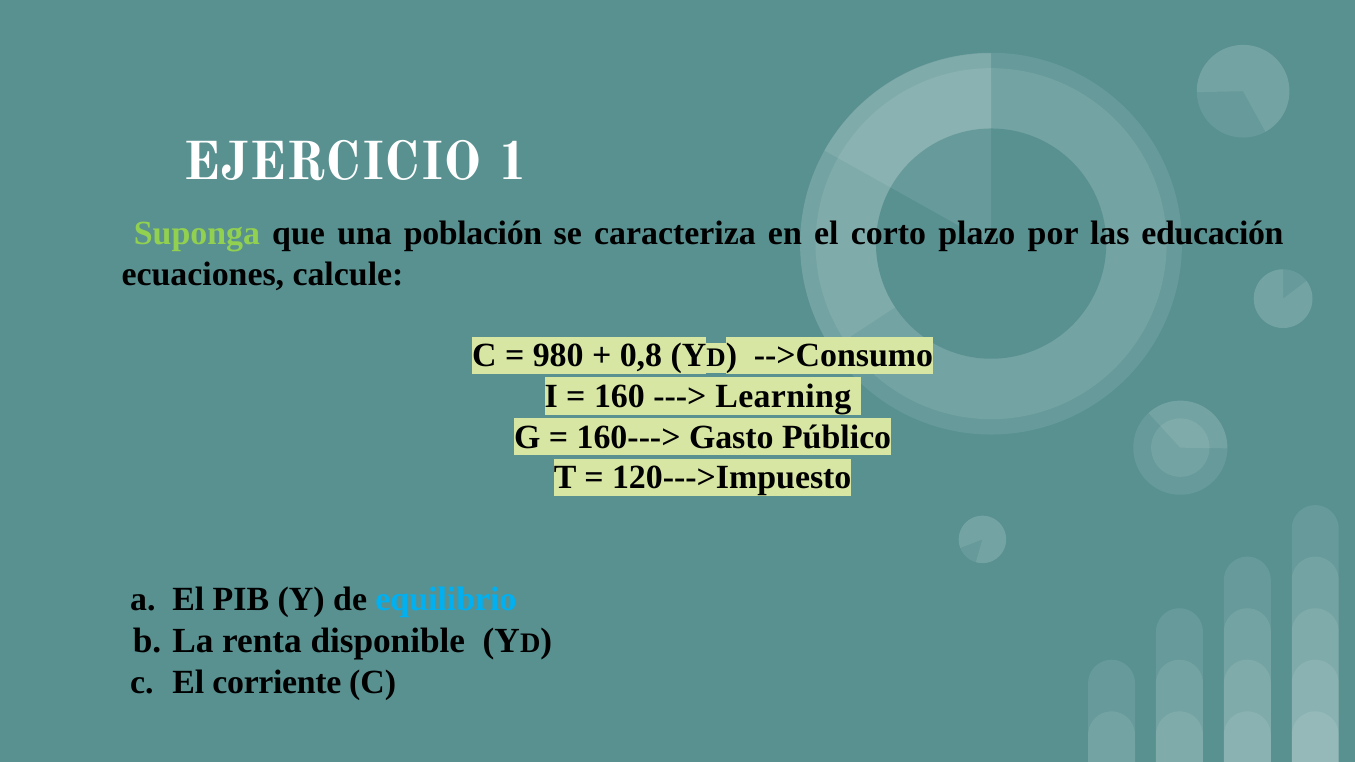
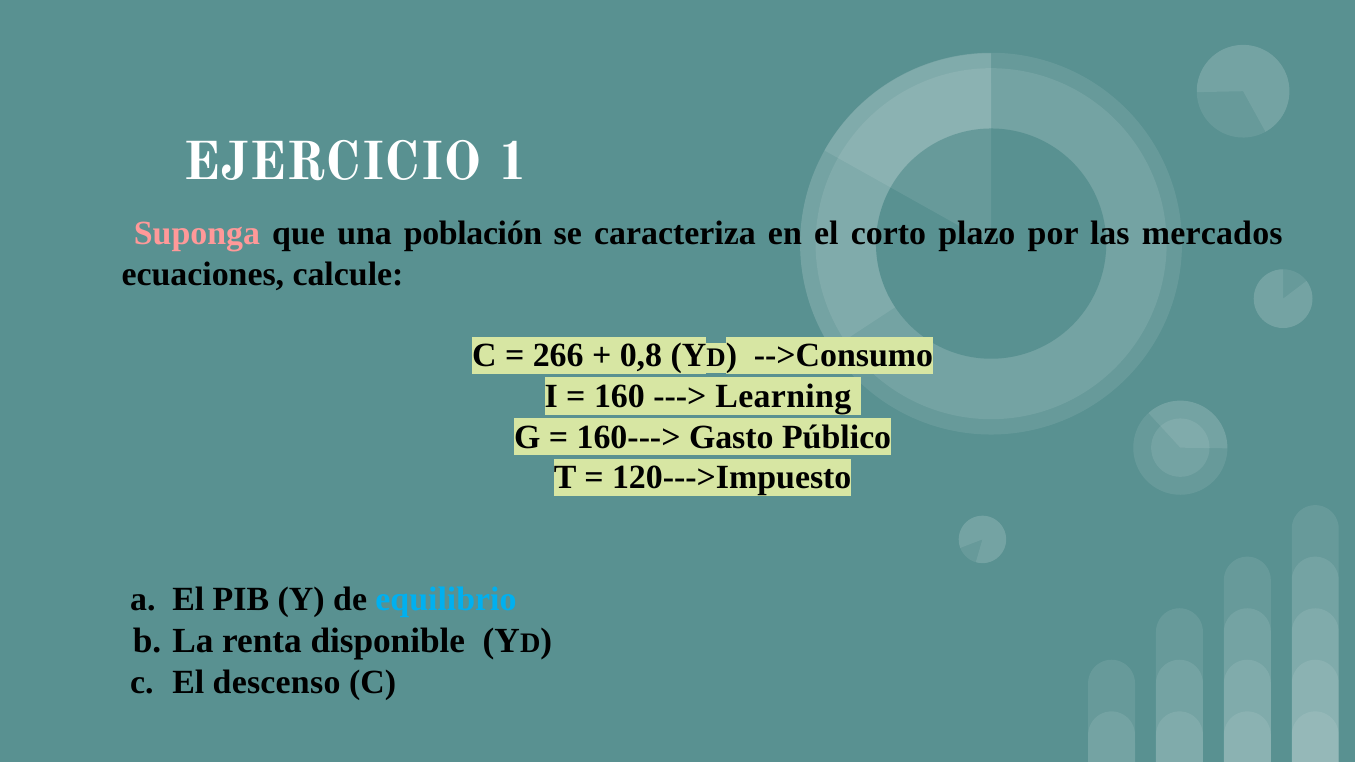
Suponga colour: light green -> pink (197, 234)
educación: educación -> mercados (1212, 234)
980: 980 -> 266 (558, 356)
corriente: corriente -> descenso (277, 683)
